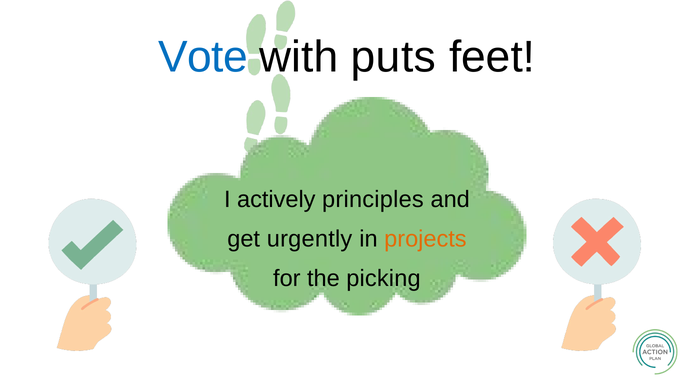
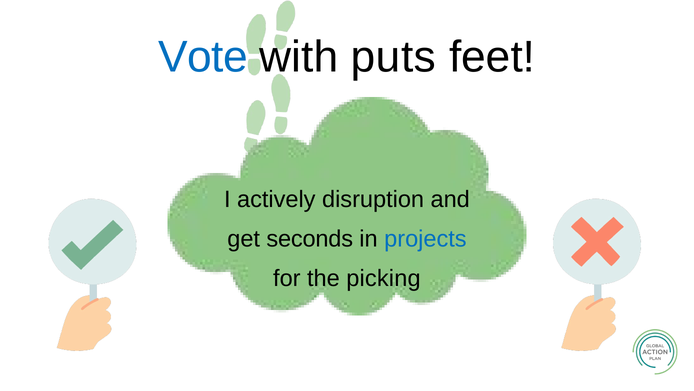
principles: principles -> disruption (373, 199)
urgently: urgently -> seconds (310, 239)
projects colour: orange -> blue (425, 239)
